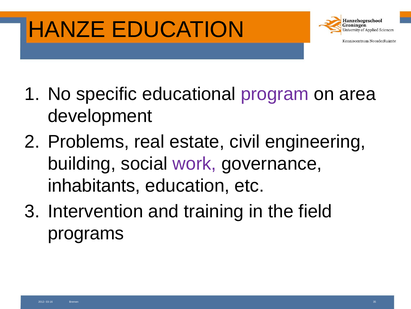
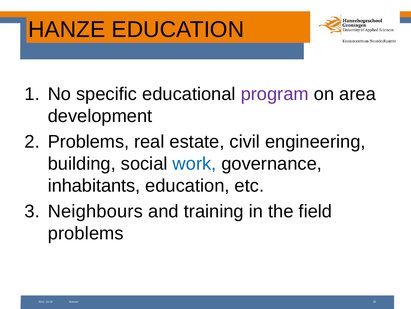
work colour: purple -> blue (194, 163)
Intervention: Intervention -> Neighbours (95, 211)
programs: programs -> problems (86, 233)
